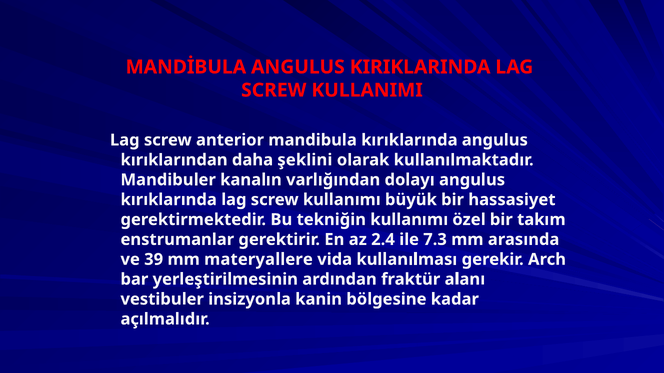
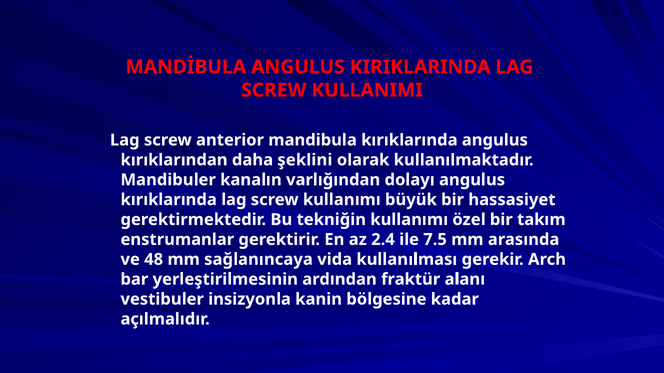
7.3: 7.3 -> 7.5 (435, 240)
39: 39 -> 48 (154, 260)
materyallere: materyallere -> sağlanıncaya (258, 260)
